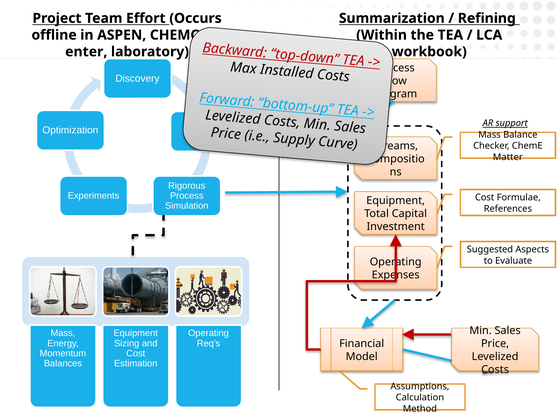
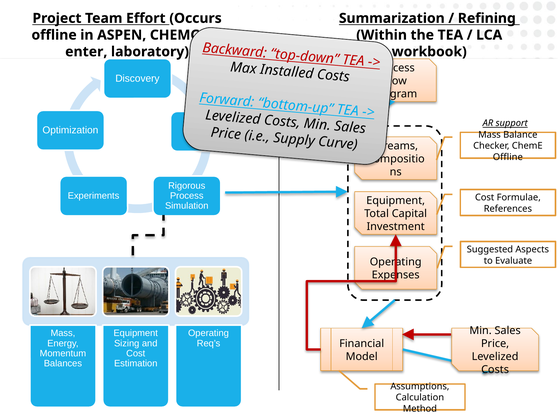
Matter: Matter -> Offline (508, 157)
